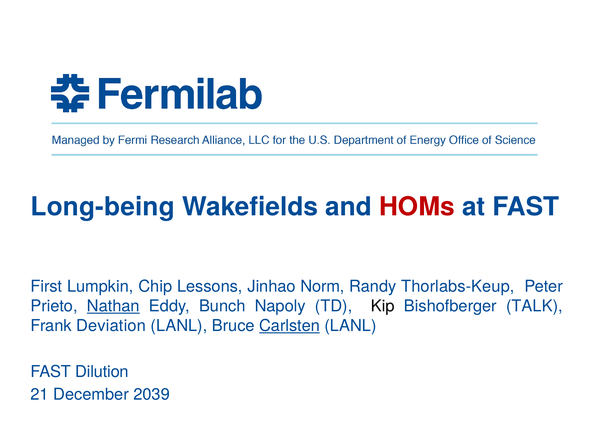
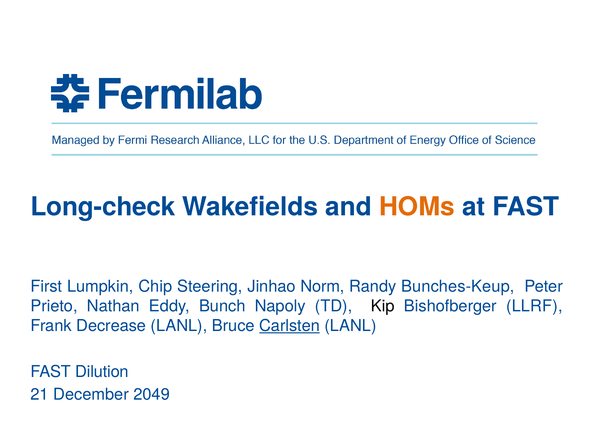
Long-being: Long-being -> Long-check (103, 207)
HOMs colour: red -> orange (417, 207)
Lessons: Lessons -> Steering (210, 286)
Thorlabs-Keup: Thorlabs-Keup -> Bunches-Keup (458, 286)
Nathan underline: present -> none (113, 306)
TALK: TALK -> LLRF (534, 306)
Deviation: Deviation -> Decrease (111, 326)
2039: 2039 -> 2049 (152, 394)
